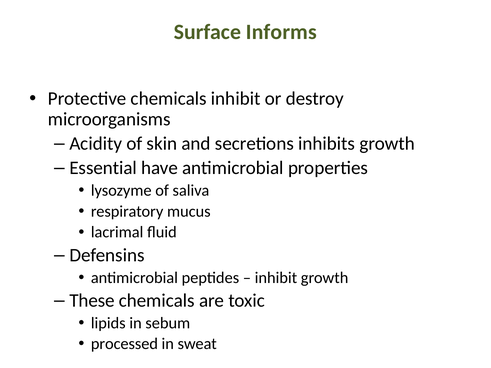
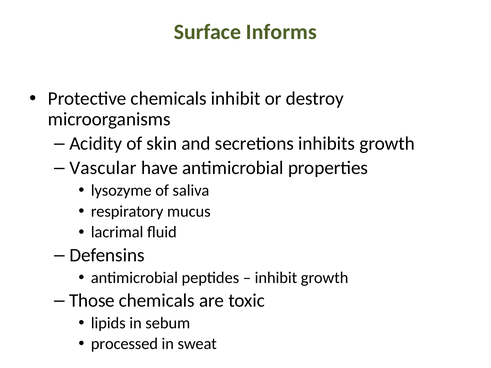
Essential: Essential -> Vascular (103, 168)
These: These -> Those (92, 301)
